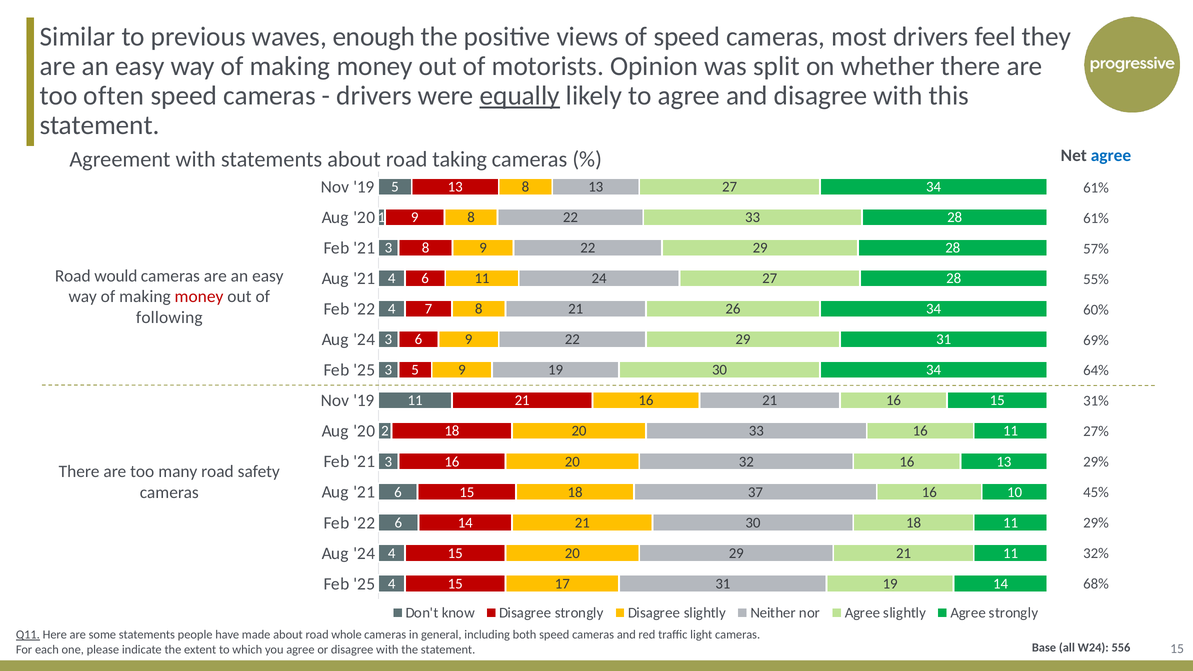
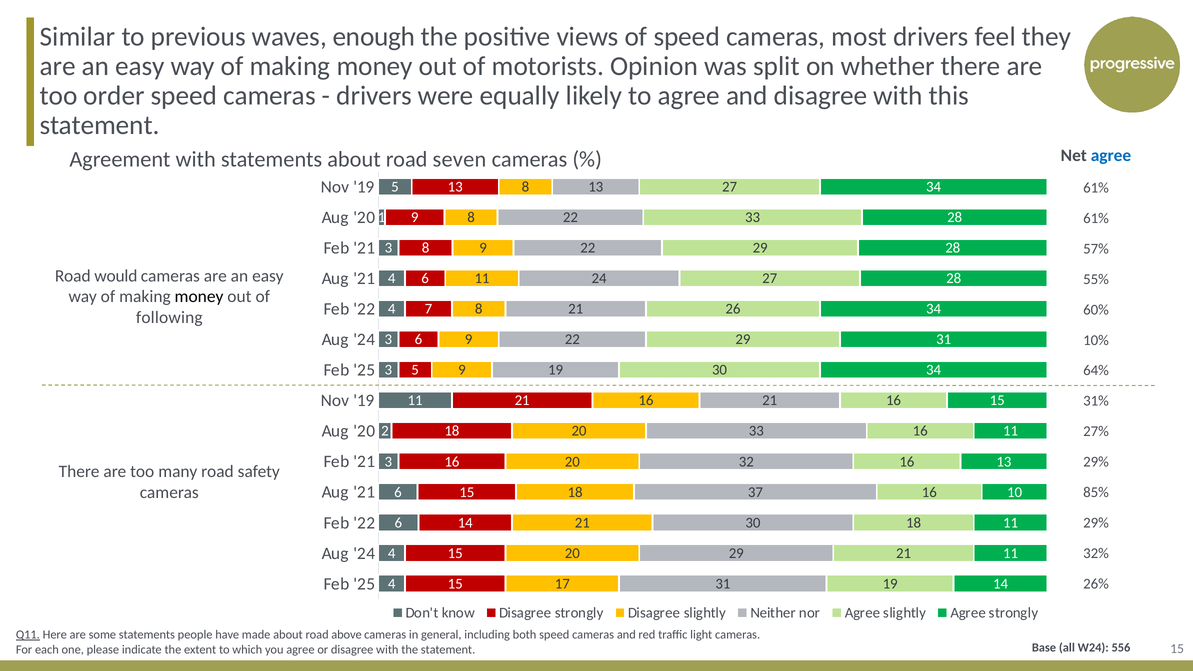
often: often -> order (114, 96)
equally underline: present -> none (520, 96)
taking: taking -> seven (459, 160)
money colour: red -> black (199, 297)
69%: 69% -> 10% (1096, 340)
45%: 45% -> 85% (1096, 492)
68%: 68% -> 26% (1096, 584)
whole: whole -> above (347, 635)
